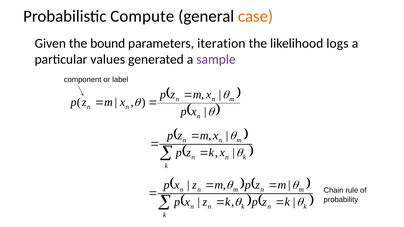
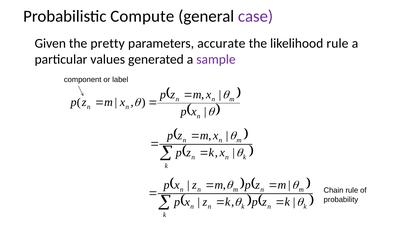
case colour: orange -> purple (255, 16)
bound: bound -> pretty (108, 43)
iteration: iteration -> accurate (221, 43)
likelihood logs: logs -> rule (337, 43)
